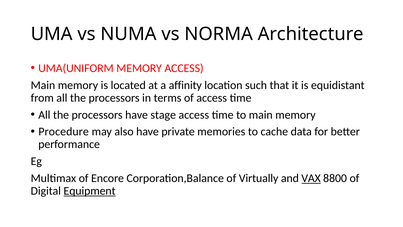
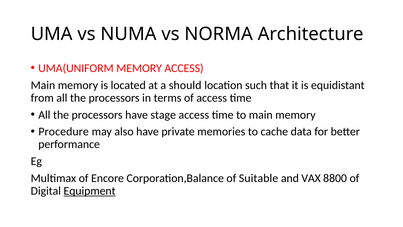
affinity: affinity -> should (185, 85)
Virtually: Virtually -> Suitable (259, 178)
VAX underline: present -> none (311, 178)
